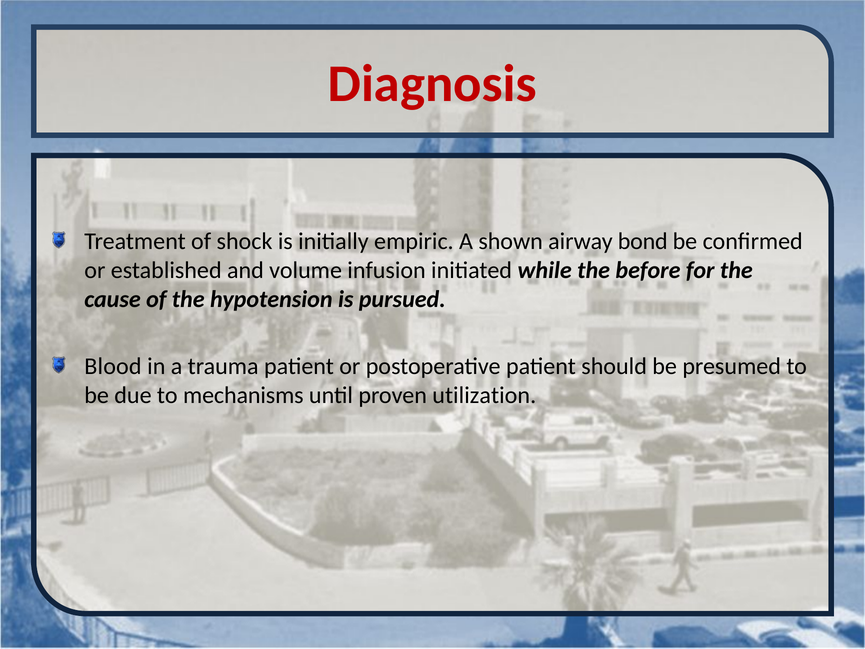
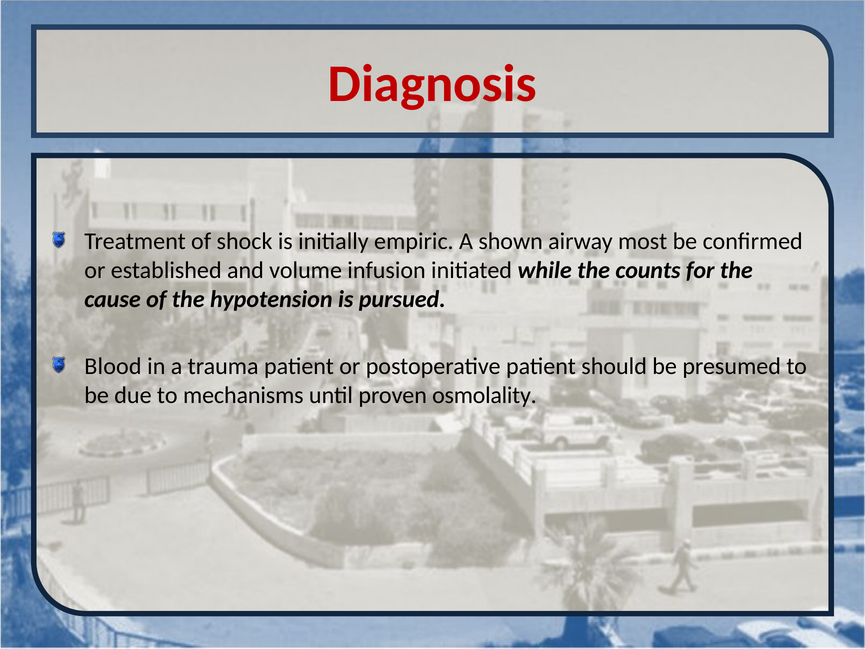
bond: bond -> most (643, 241)
before: before -> counts (648, 270)
utilization: utilization -> osmolality (484, 395)
